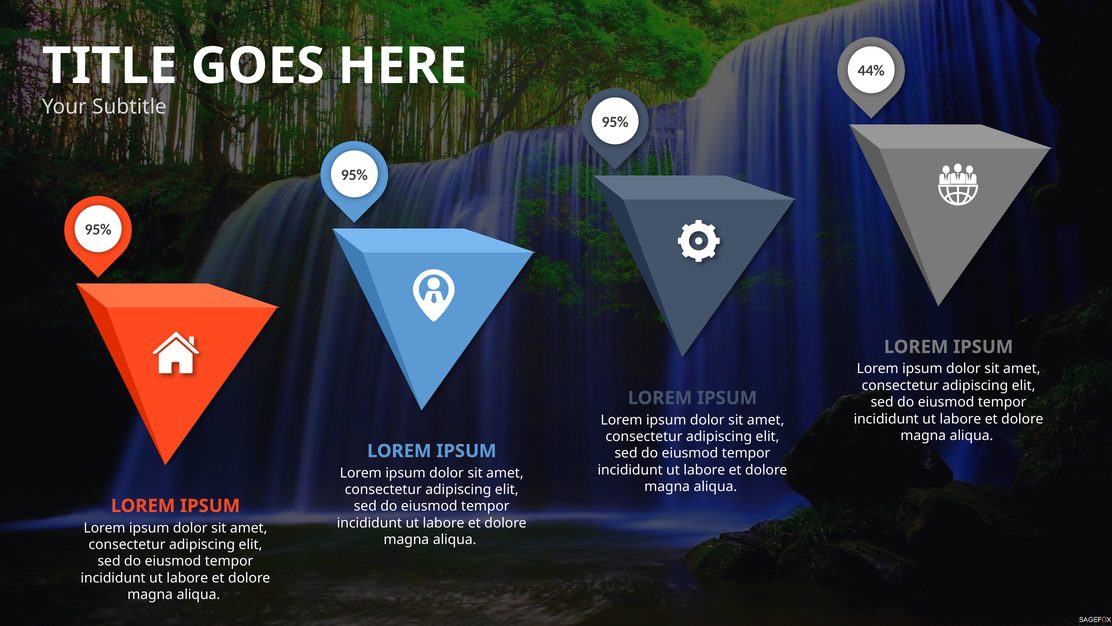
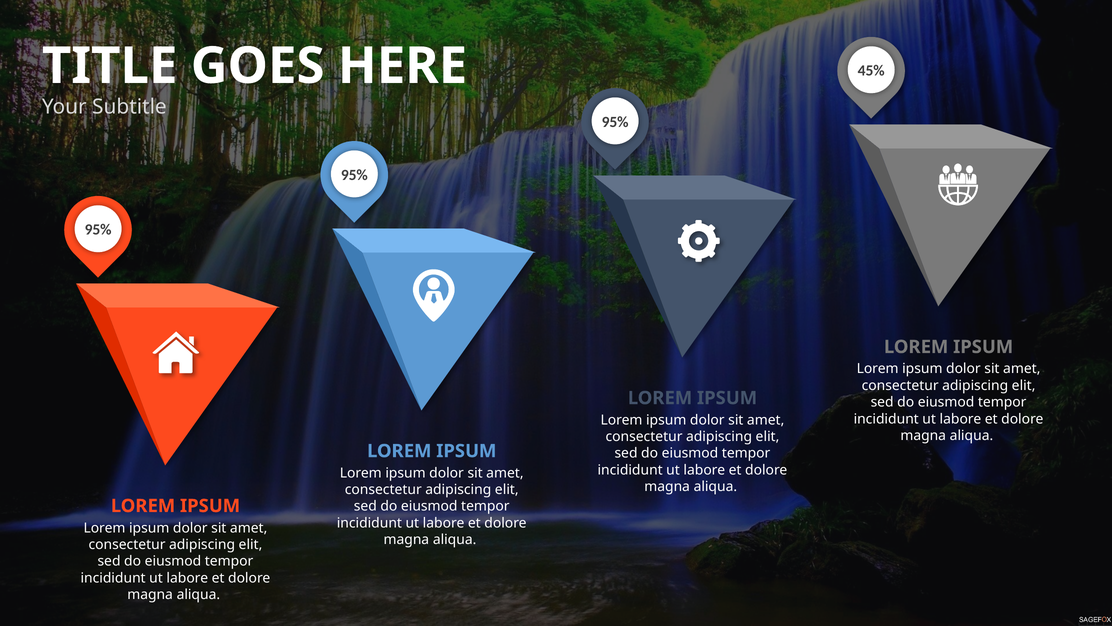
44%: 44% -> 45% (871, 71)
